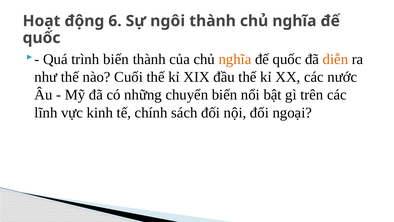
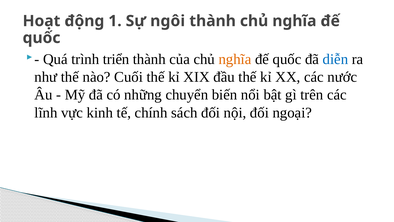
6: 6 -> 1 (115, 21)
trình biến: biến -> triển (116, 59)
diễn colour: orange -> blue (335, 59)
